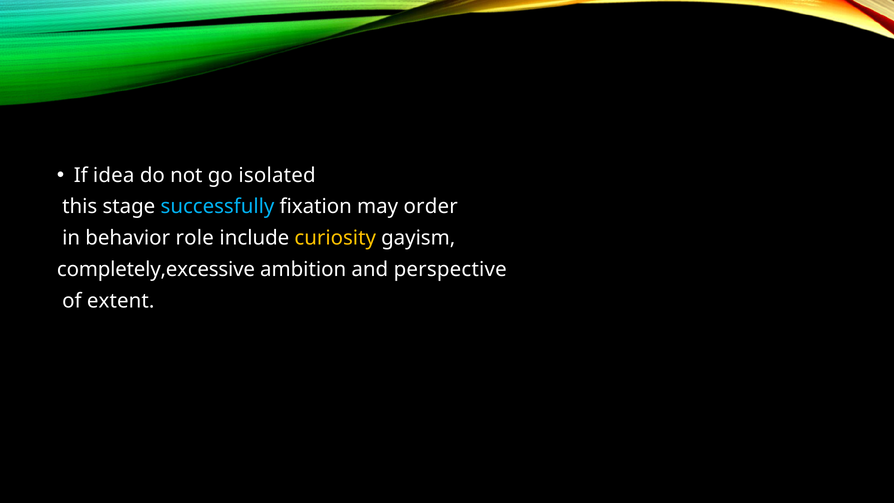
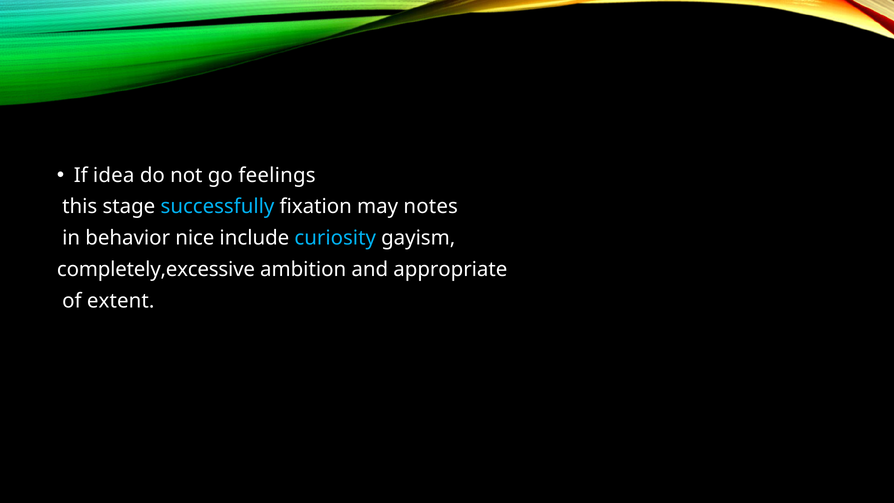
isolated: isolated -> feelings (277, 175)
order: order -> notes (431, 207)
role: role -> nice (195, 238)
curiosity colour: yellow -> light blue (335, 238)
perspective: perspective -> appropriate (450, 269)
